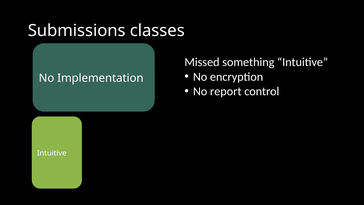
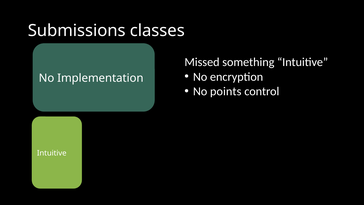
report: report -> points (226, 91)
